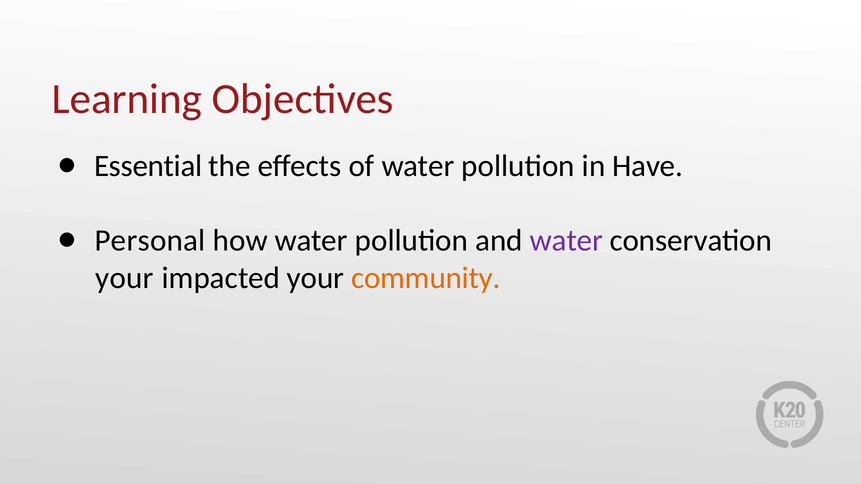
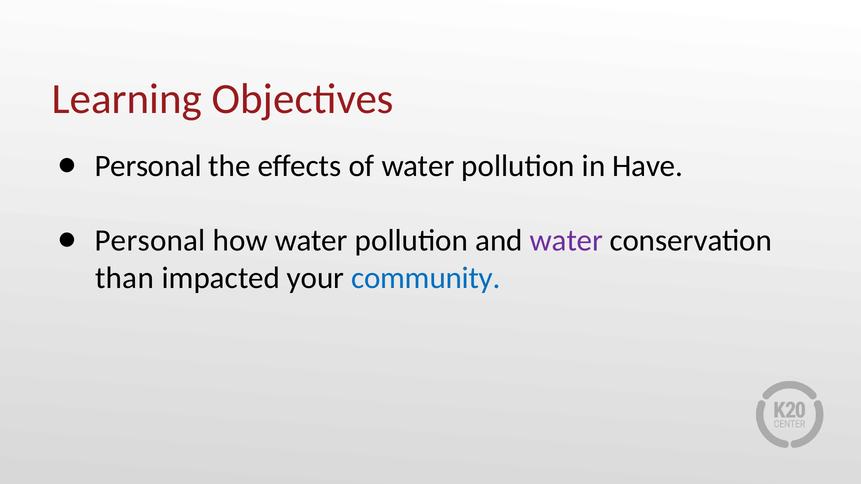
Essential: Essential -> Personal (148, 166)
your: your -> than (125, 278)
community colour: orange -> blue (426, 278)
